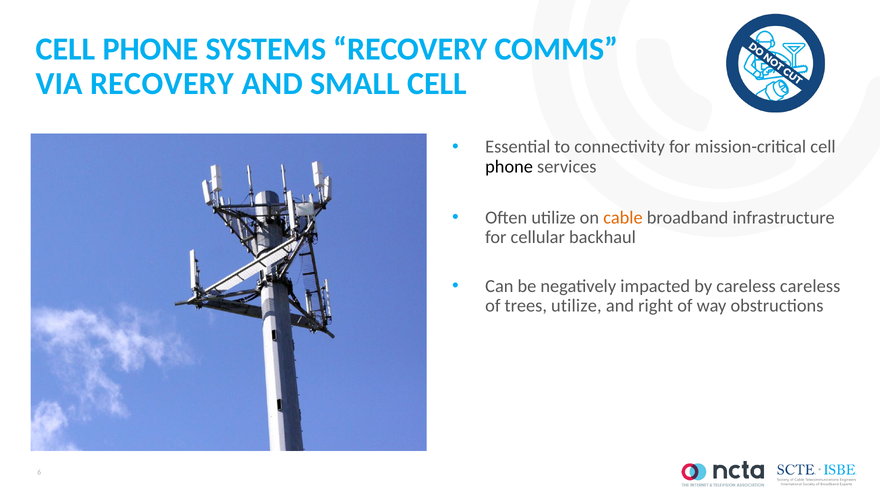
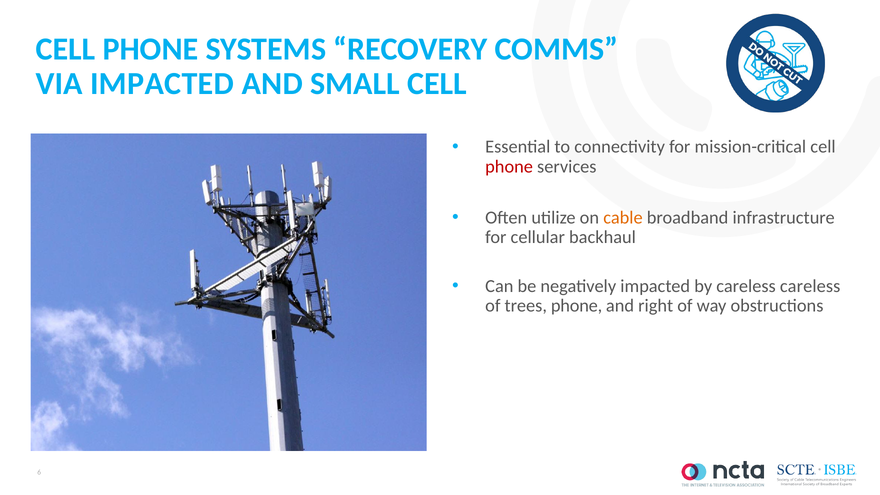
VIA RECOVERY: RECOVERY -> IMPACTED (162, 84)
phone colour: black -> red (509, 167)
trees utilize: utilize -> phone (577, 306)
